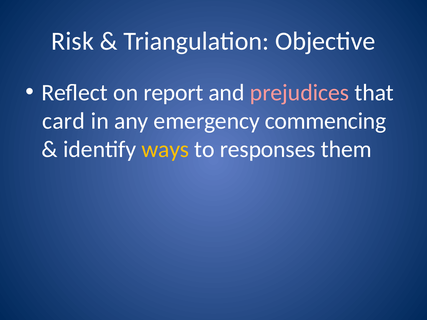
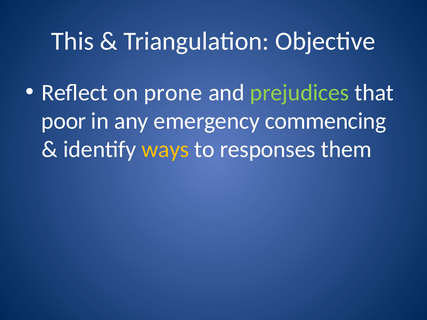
Risk: Risk -> This (73, 41)
report: report -> prone (173, 93)
prejudices colour: pink -> light green (300, 93)
card: card -> poor (64, 121)
